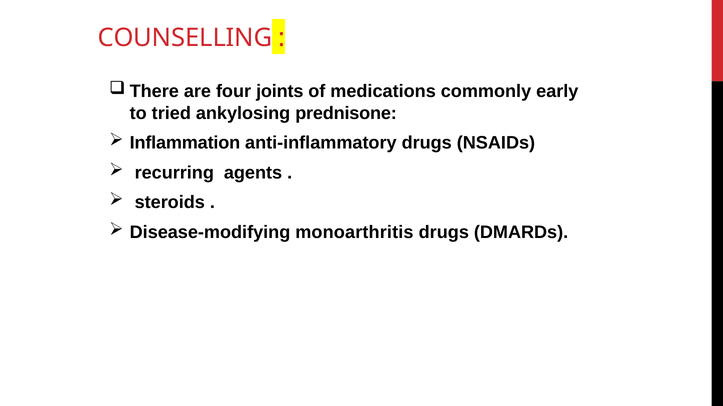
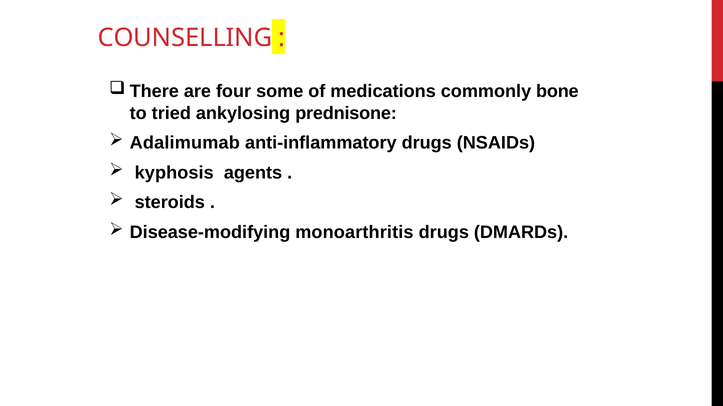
joints: joints -> some (280, 92)
early: early -> bone (557, 92)
Inflammation: Inflammation -> Adalimumab (185, 143)
recurring: recurring -> kyphosis (174, 173)
